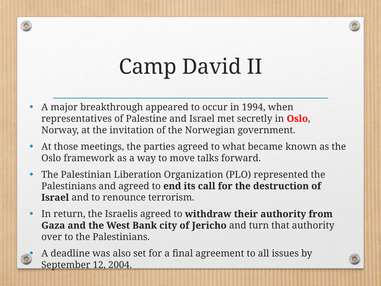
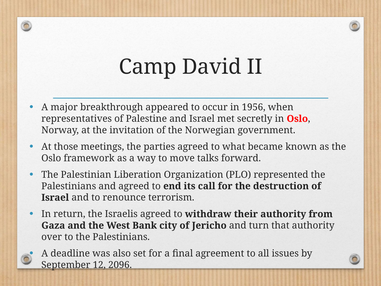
1994: 1994 -> 1956 (254, 107)
2004: 2004 -> 2096 (120, 265)
